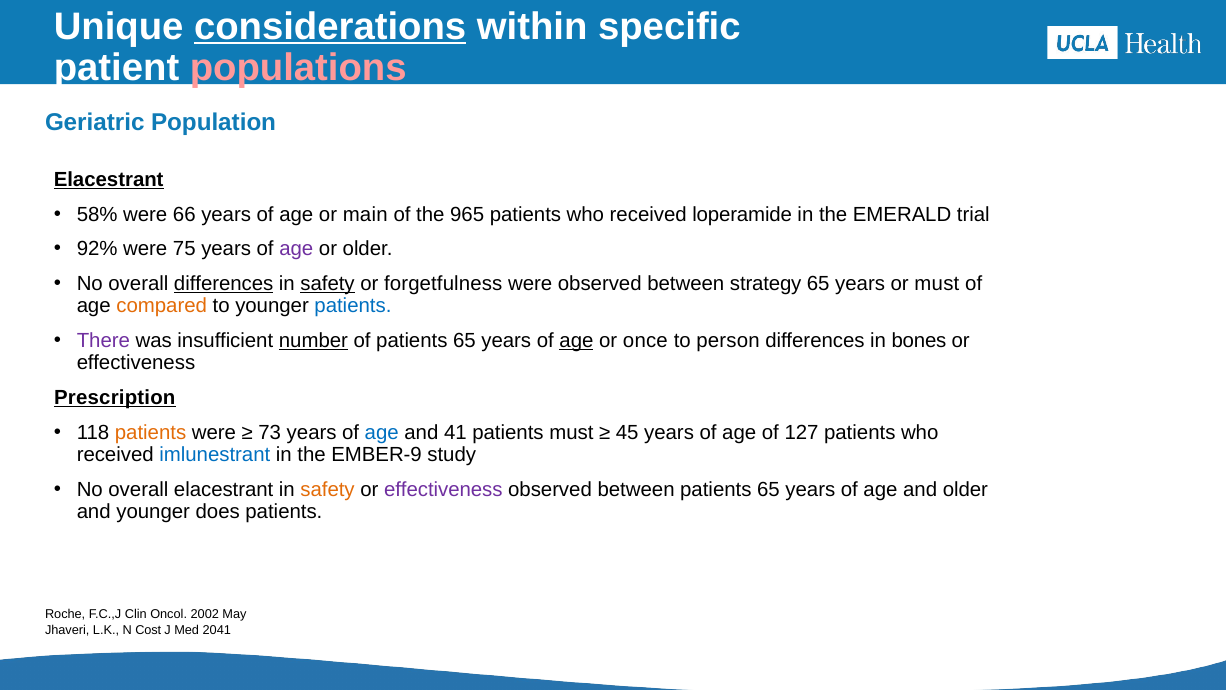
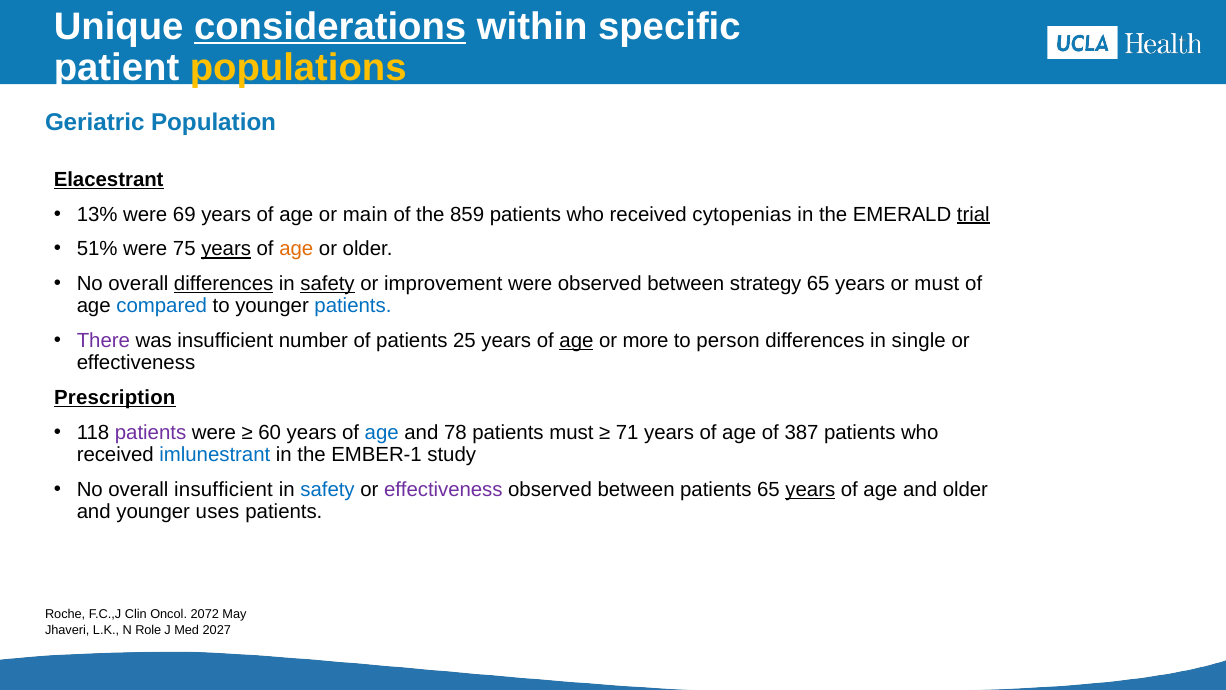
populations colour: pink -> yellow (298, 68)
58%: 58% -> 13% (97, 214)
66: 66 -> 69 (184, 214)
965: 965 -> 859 (467, 214)
loperamide: loperamide -> cytopenias (742, 214)
trial underline: none -> present (973, 214)
92%: 92% -> 51% (97, 249)
years underline: none -> present (226, 249)
age colour: purple -> orange (296, 249)
forgetfulness: forgetfulness -> improvement (443, 284)
compared colour: orange -> blue (162, 306)
number underline: present -> none (313, 341)
of patients 65: 65 -> 25 (464, 341)
once: once -> more (646, 341)
bones: bones -> single (919, 341)
patients colour: orange -> purple (151, 432)
73: 73 -> 60 (270, 432)
41: 41 -> 78 (455, 432)
45: 45 -> 71 (627, 432)
127: 127 -> 387 (802, 432)
EMBER-9: EMBER-9 -> EMBER-1 (377, 454)
overall elacestrant: elacestrant -> insufficient (224, 489)
safety colour: orange -> blue (328, 489)
years underline: none -> present (810, 489)
does: does -> uses (218, 511)
2002: 2002 -> 2072 (205, 614)
Cost: Cost -> Role (148, 630)
2041: 2041 -> 2027 (217, 630)
